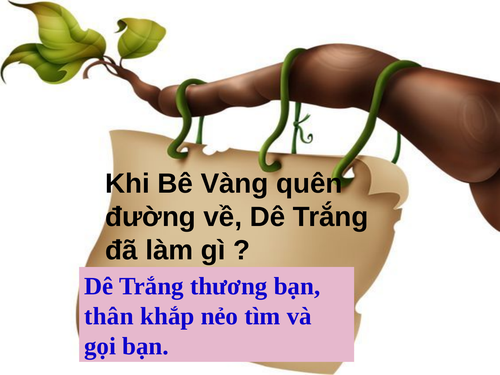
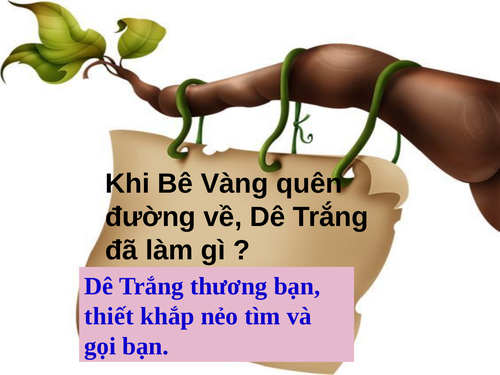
thân: thân -> thiết (109, 316)
